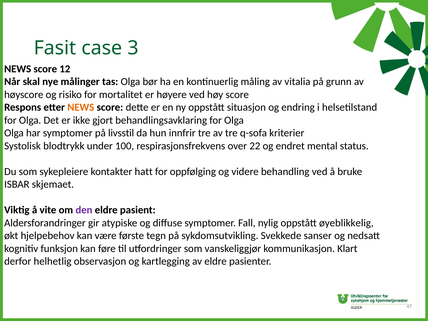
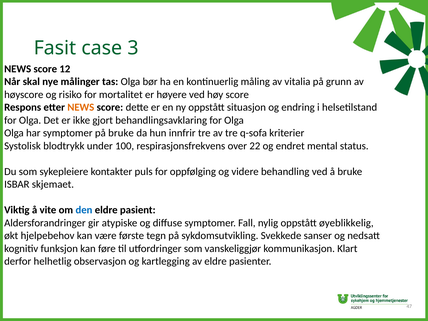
på livsstil: livsstil -> bruke (121, 133)
hatt: hatt -> puls (144, 172)
den colour: purple -> blue (84, 210)
